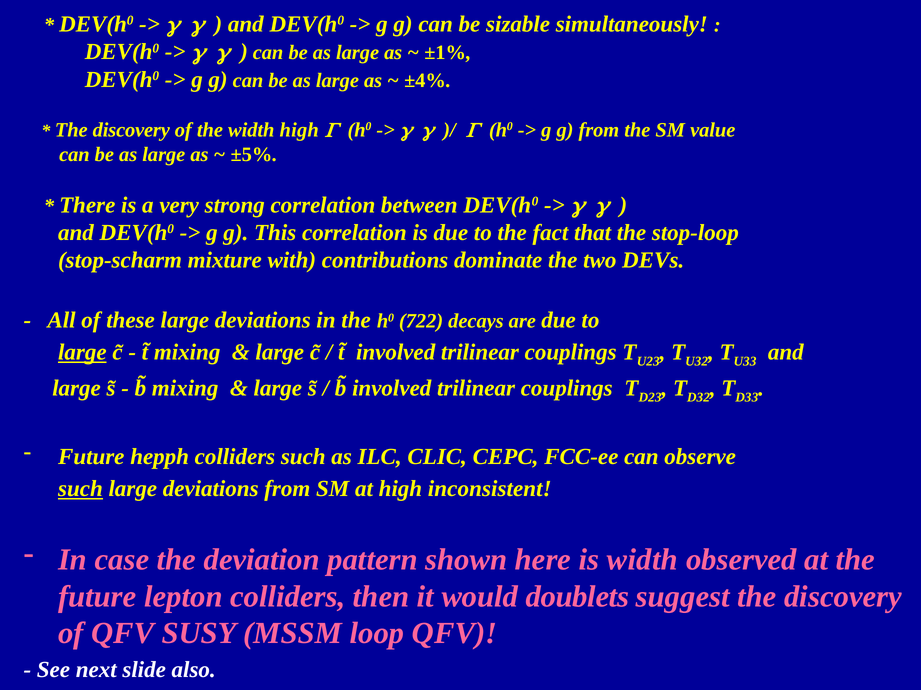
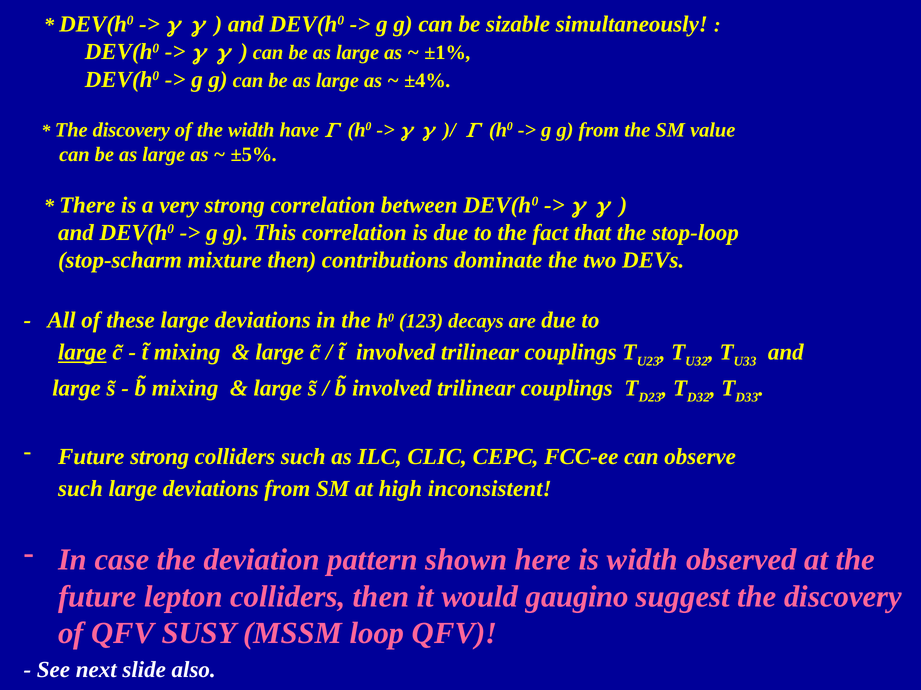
width high: high -> have (299, 130)
mixture with: with -> then (292, 261)
722: 722 -> 123 (421, 321)
Future hepph: hepph -> strong (160, 457)
such underline: present -> none (80, 489)
doublets: doublets -> gaugino (577, 597)
